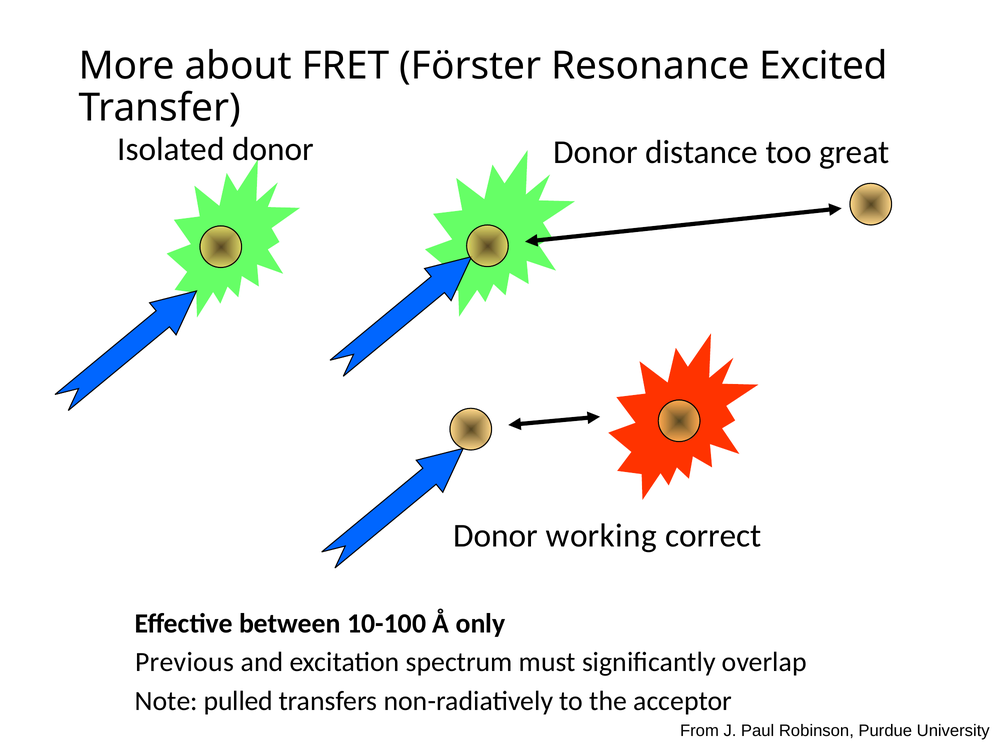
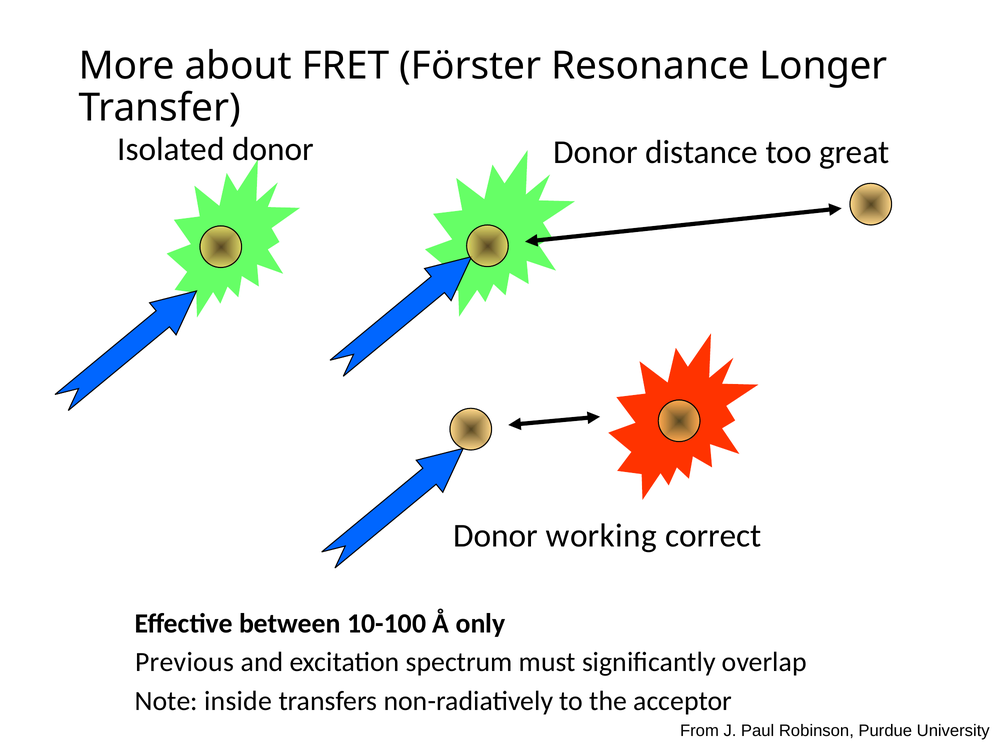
Excited: Excited -> Longer (823, 66)
pulled: pulled -> inside (238, 701)
